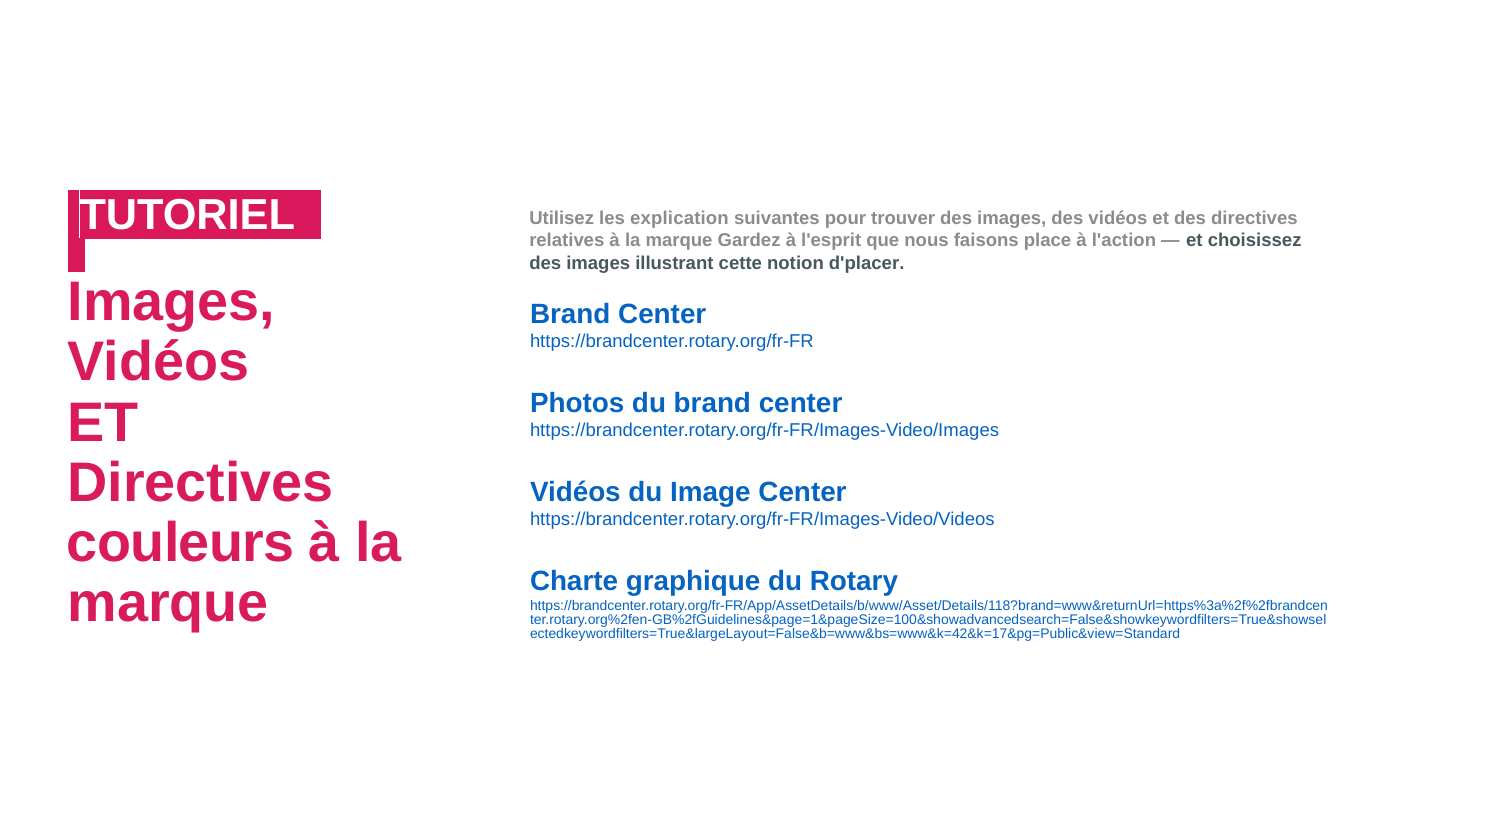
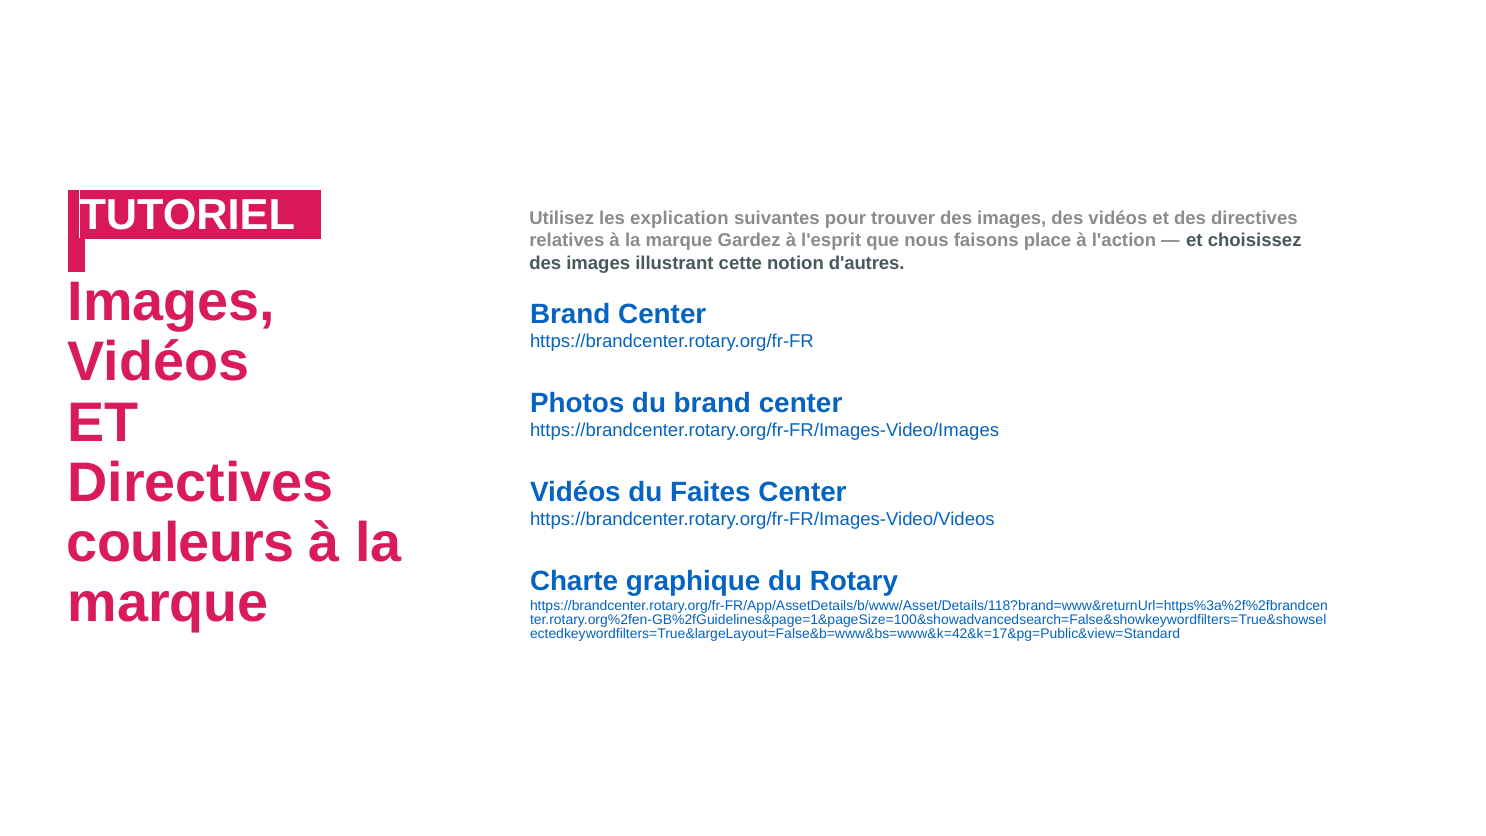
d'placer: d'placer -> d'autres (867, 263)
Image: Image -> Faites (710, 492)
